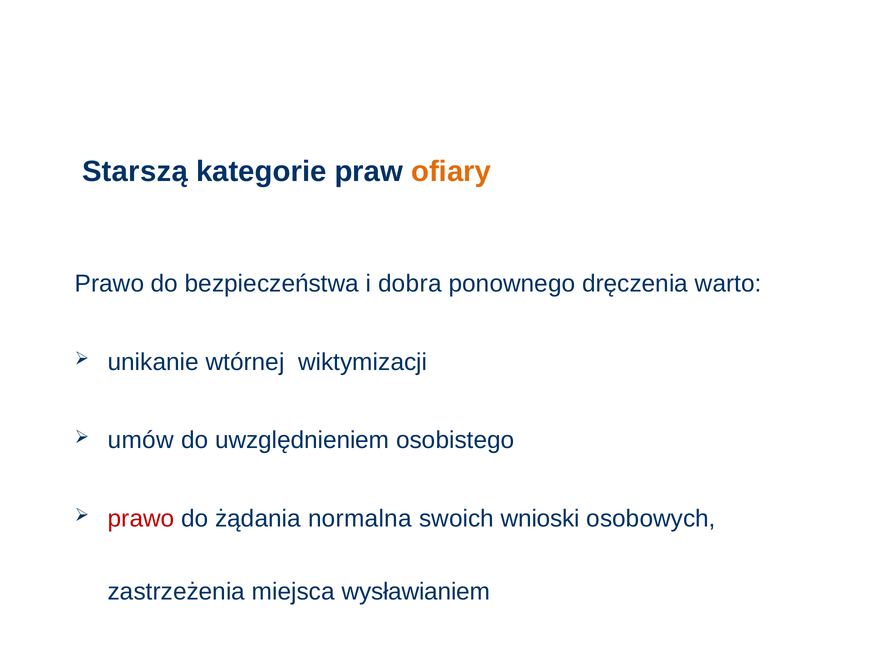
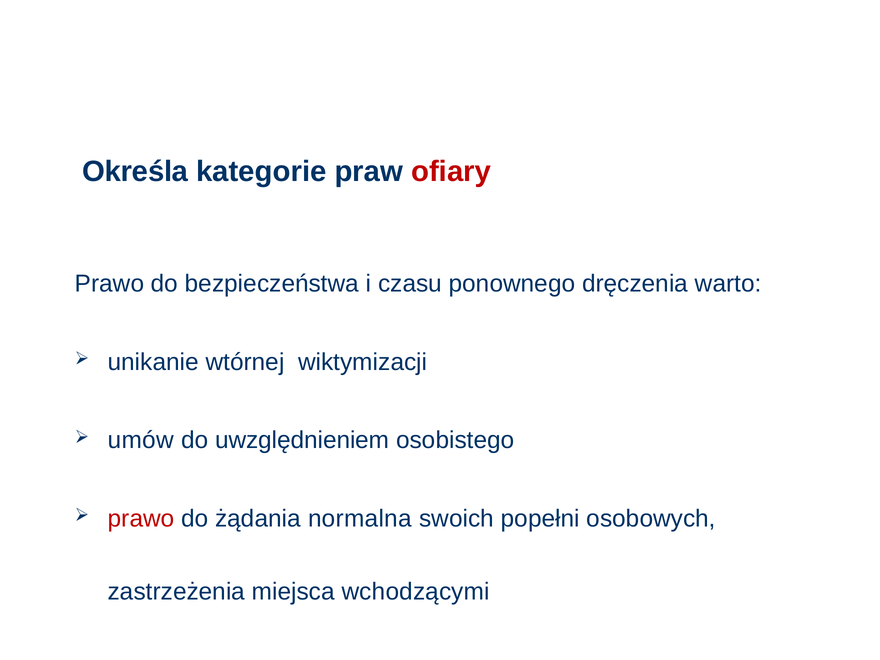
Starszą: Starszą -> Określa (135, 171)
ofiary colour: orange -> red (451, 171)
dobra: dobra -> czasu (410, 284)
wnioski: wnioski -> popełni (540, 519)
wysławianiem: wysławianiem -> wchodzącymi (416, 592)
